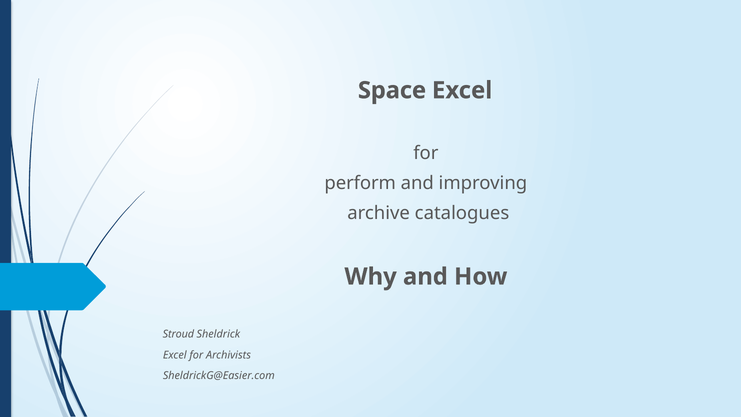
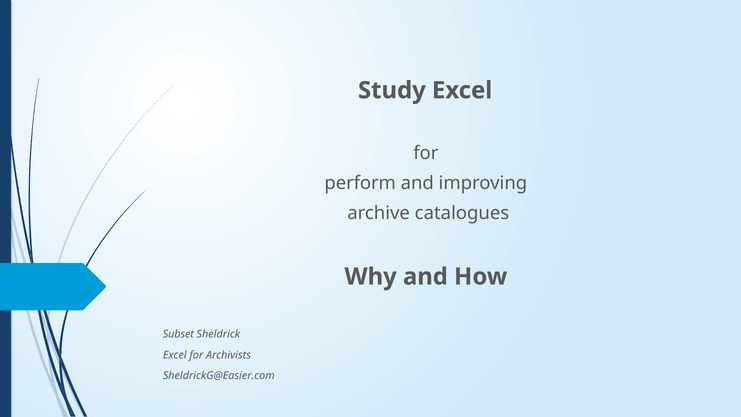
Space: Space -> Study (392, 90)
Stroud: Stroud -> Subset (178, 334)
